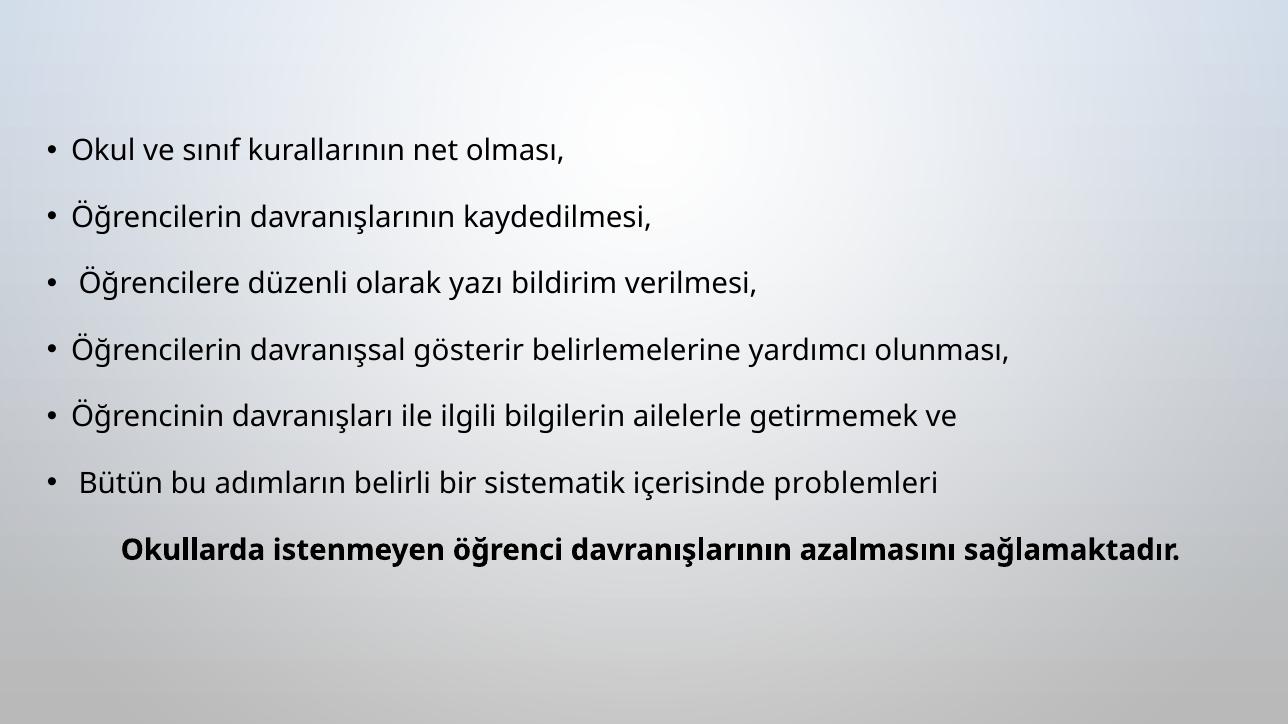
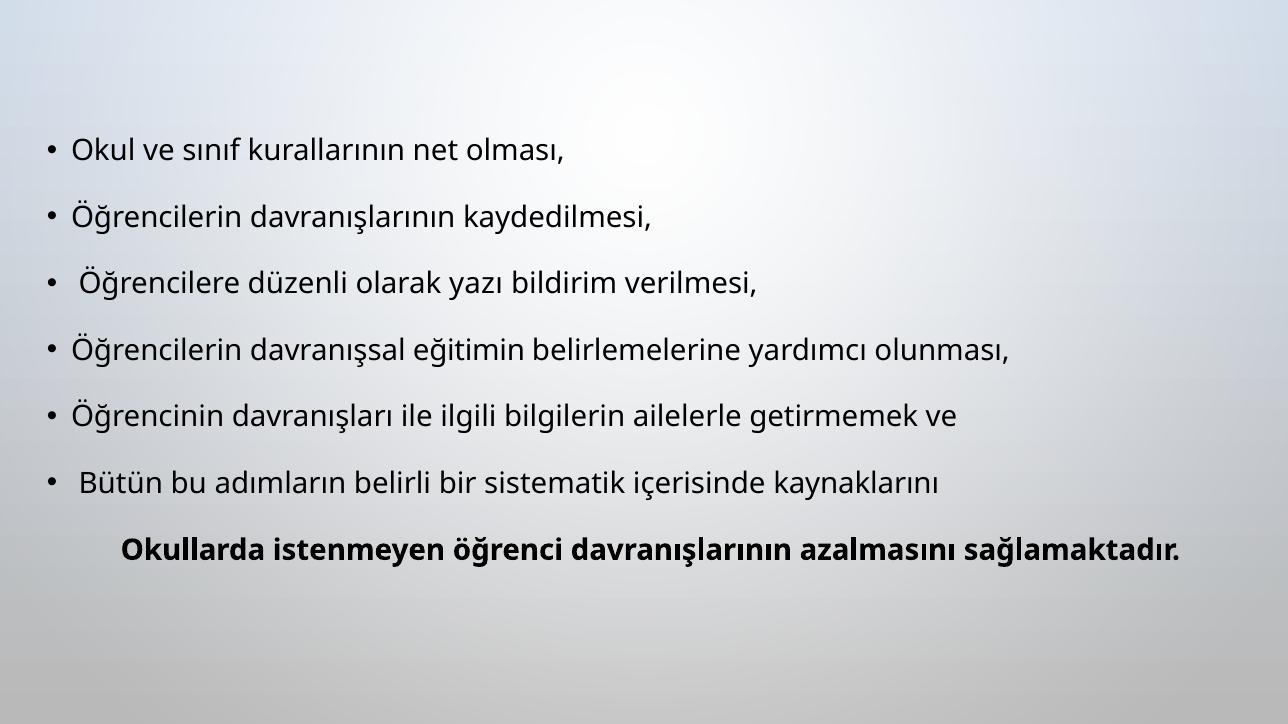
gösterir: gösterir -> eğitimin (469, 351)
problemleri: problemleri -> kaynaklarını (856, 484)
